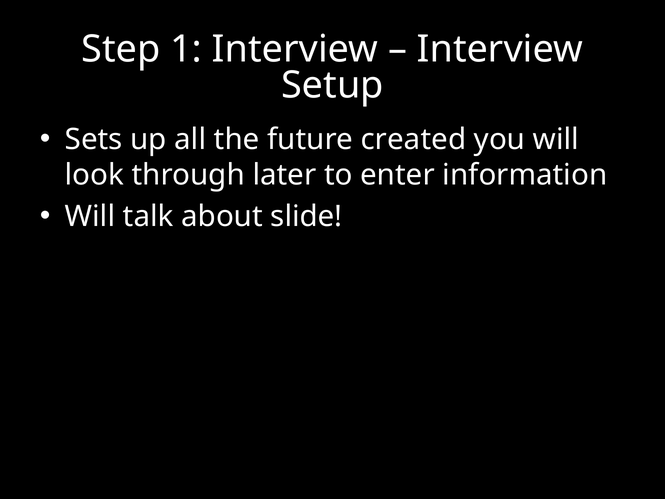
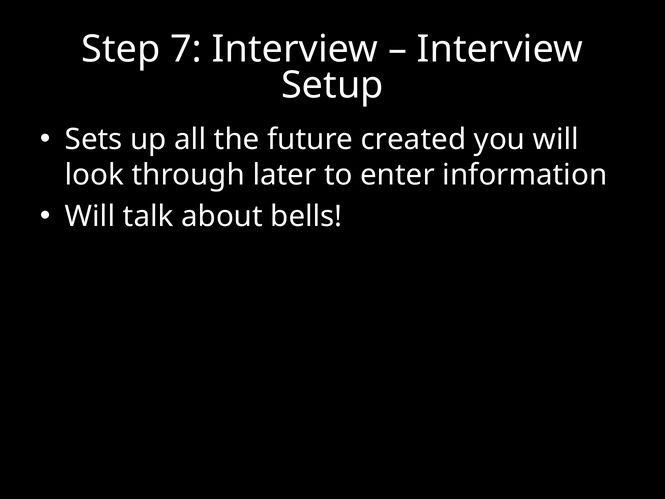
1: 1 -> 7 (186, 49)
slide: slide -> bells (306, 216)
